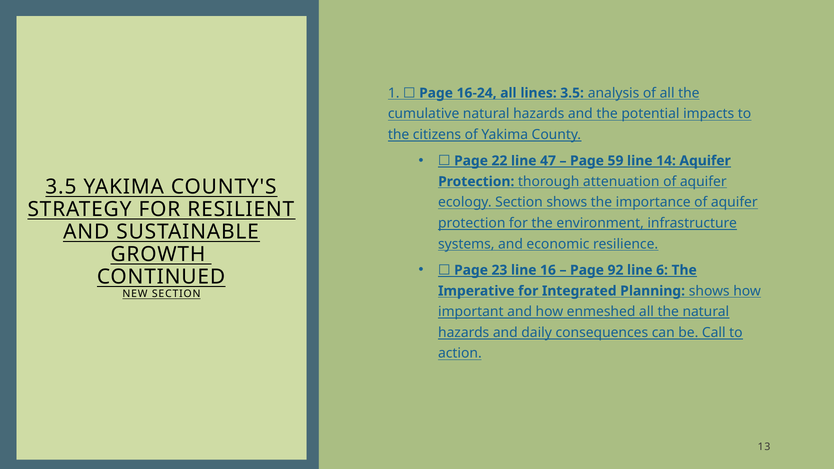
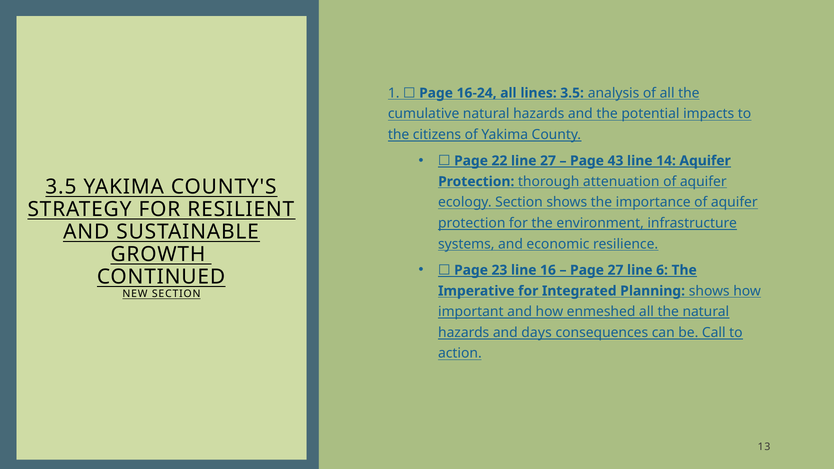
line 47: 47 -> 27 (548, 161)
59: 59 -> 43 (615, 161)
Page 92: 92 -> 27 (615, 270)
daily: daily -> days (537, 333)
